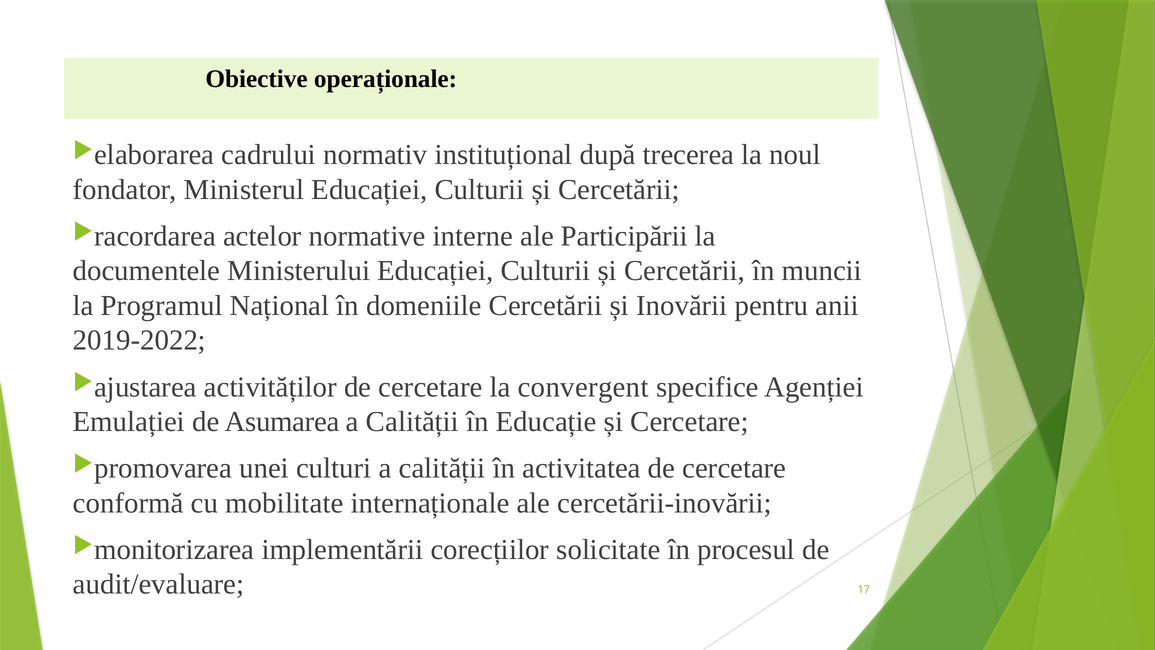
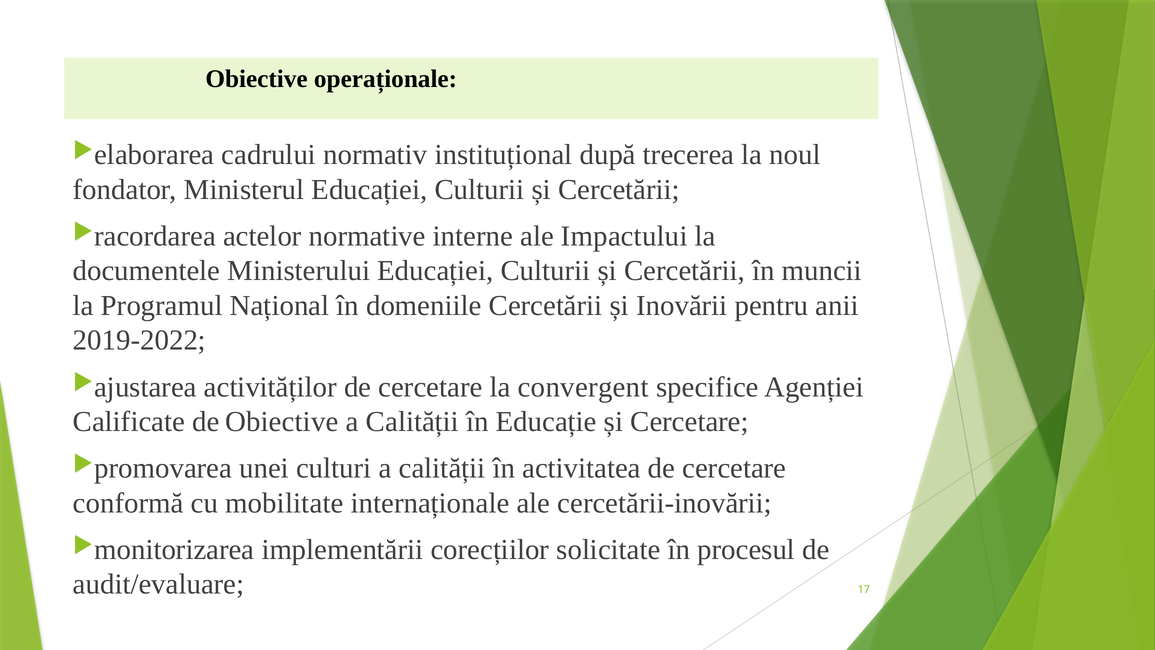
Participării: Participării -> Impactului (624, 236)
Emulației: Emulației -> Calificate (129, 421)
de Asumarea: Asumarea -> Obiective (282, 421)
